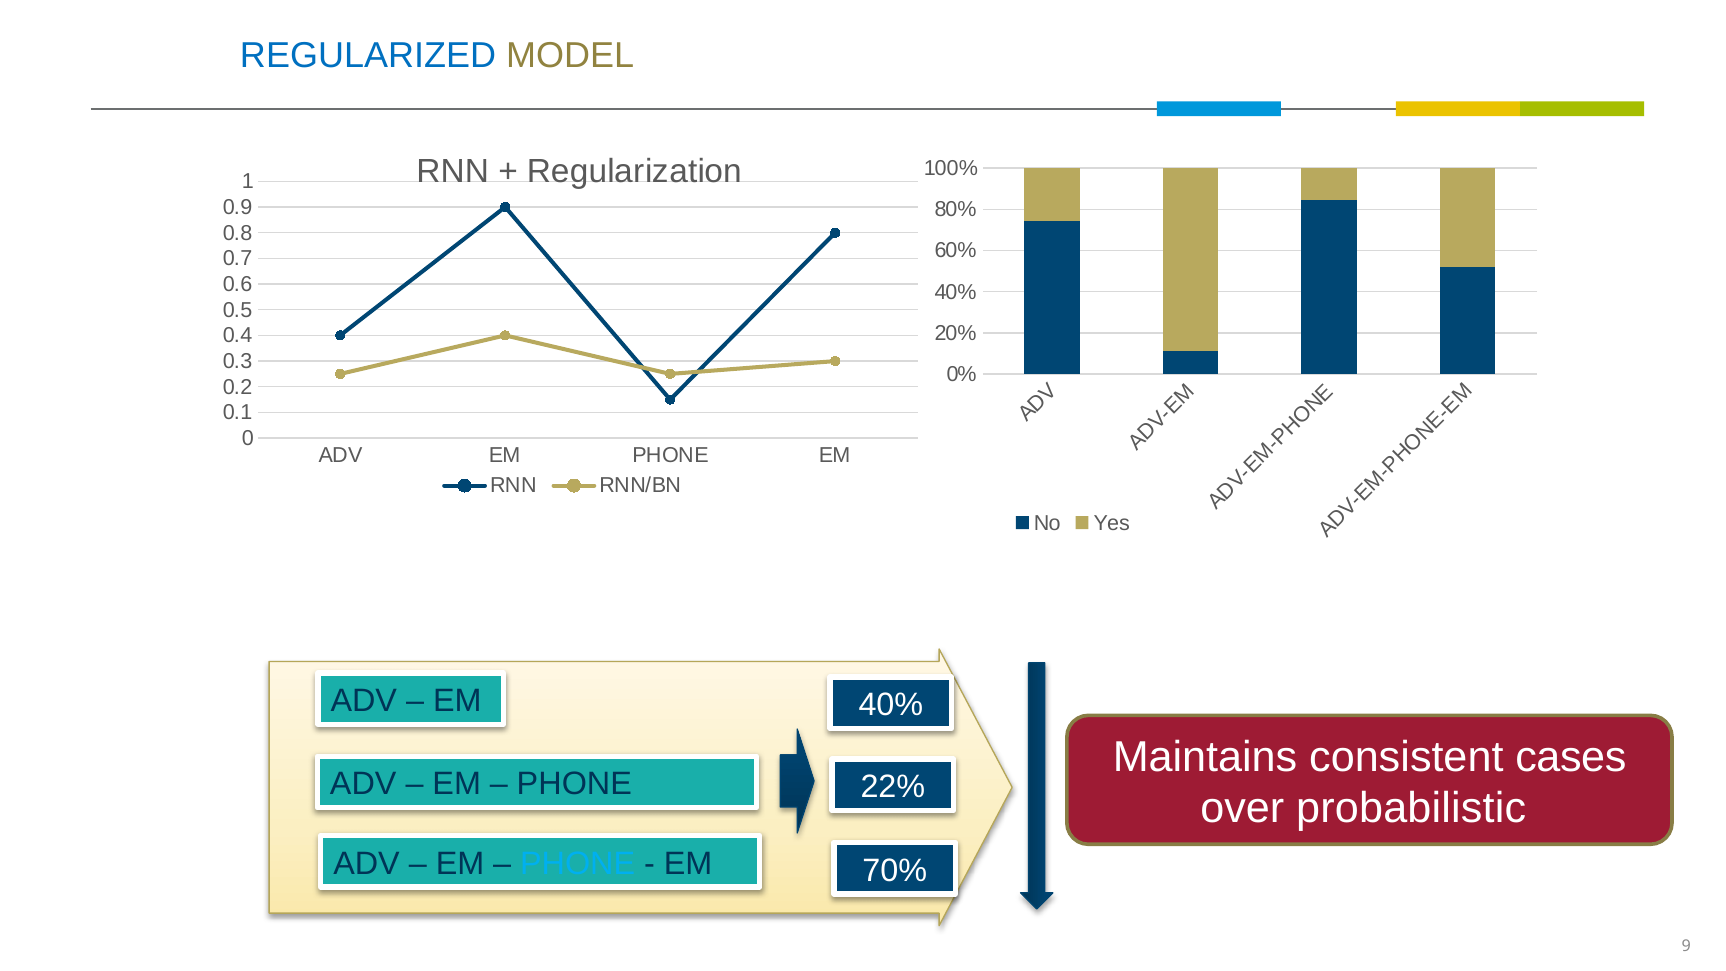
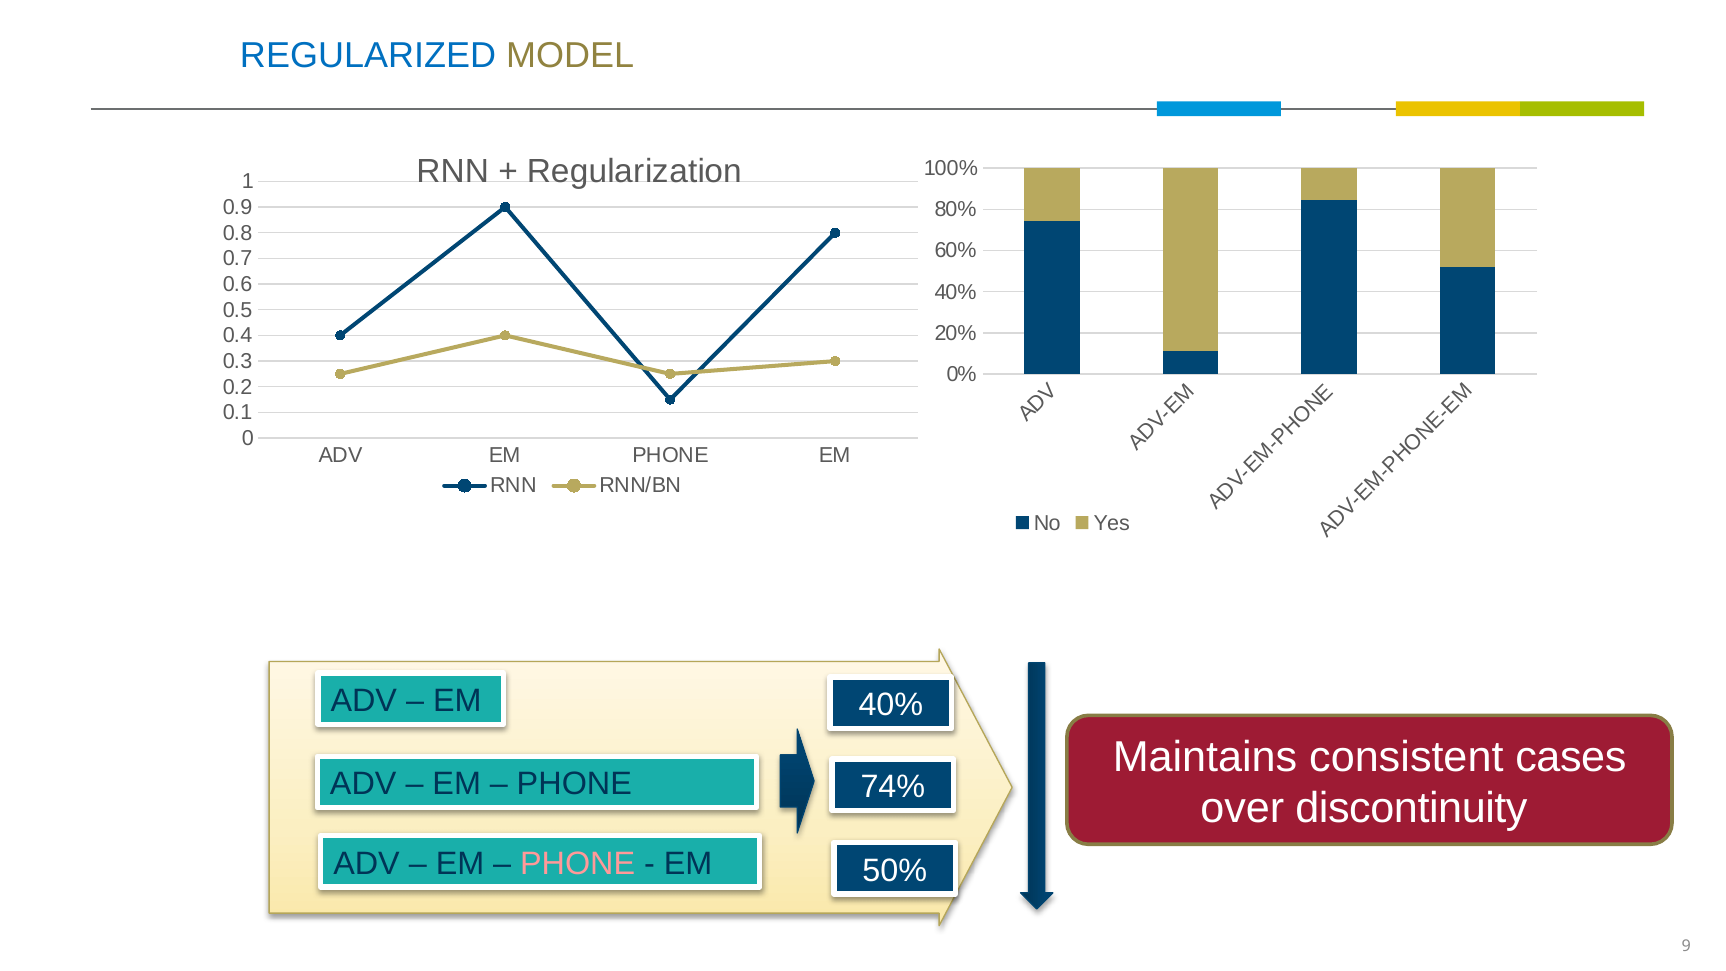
22%: 22% -> 74% (893, 787)
probabilistic: probabilistic -> discontinuity (1411, 809)
PHONE colour: light blue -> pink (578, 863)
70%: 70% -> 50% (895, 870)
